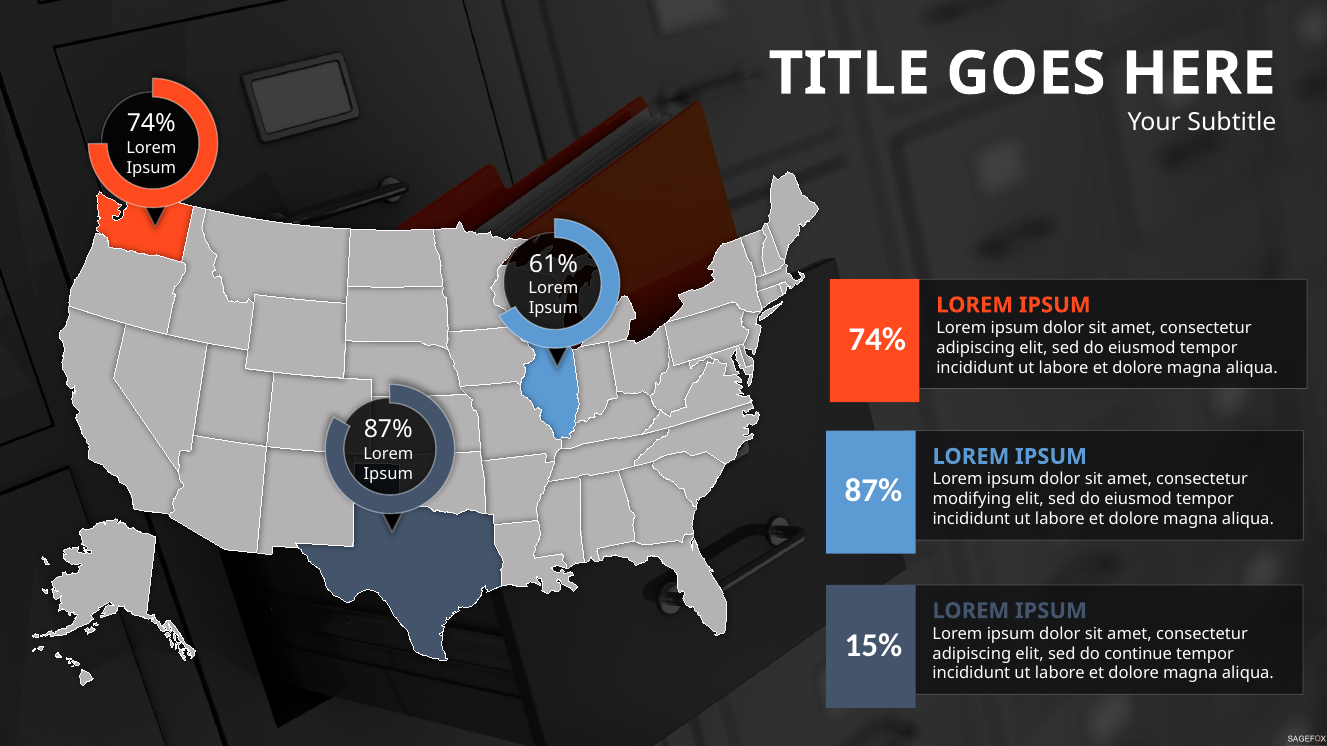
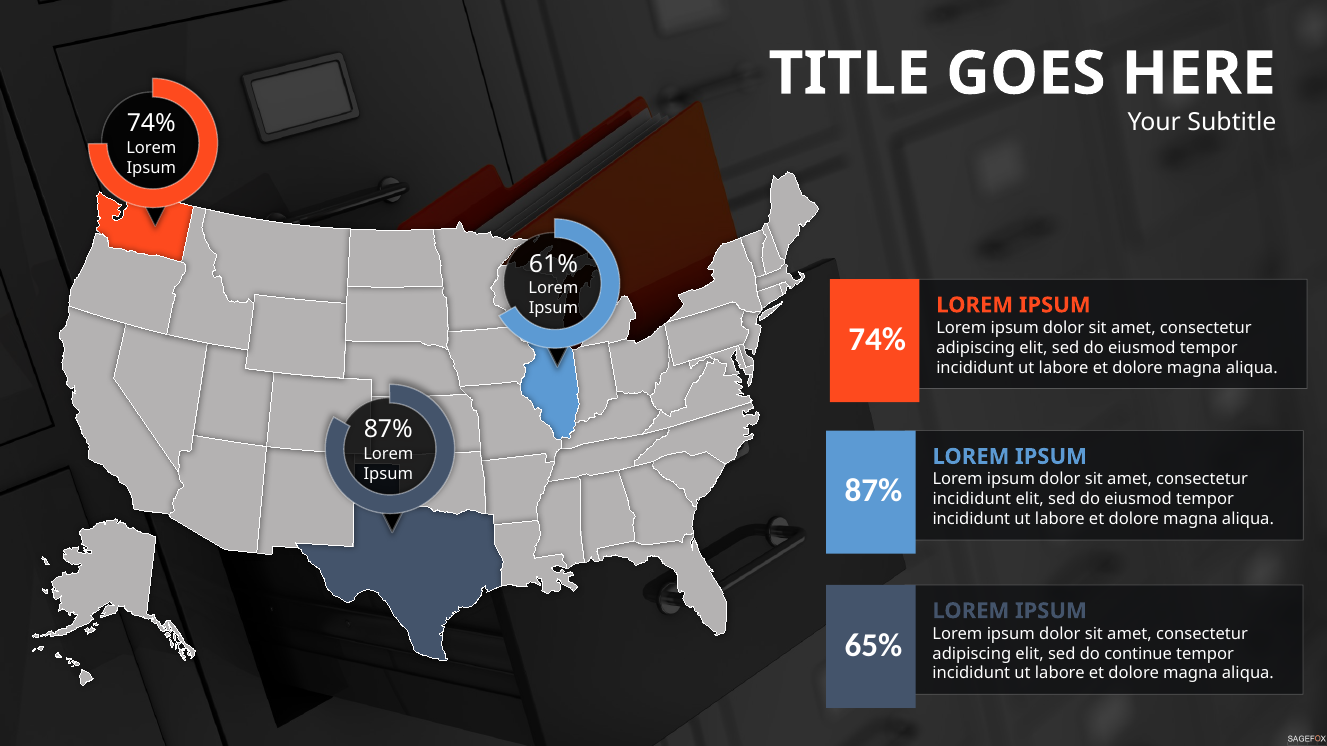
modifying: modifying -> incididunt (972, 500)
15%: 15% -> 65% (873, 646)
